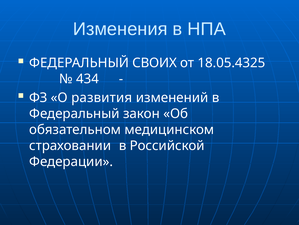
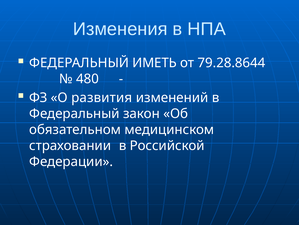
СВОИХ: СВОИХ -> ИМЕТЬ (155, 63)
18.05.4325: 18.05.4325 -> 79.28.8644 (231, 63)
434: 434 -> 480 (87, 79)
